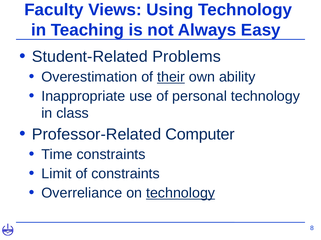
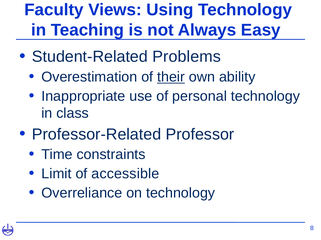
Computer: Computer -> Professor (200, 135)
of constraints: constraints -> accessible (125, 174)
technology underline: present -> none (181, 194)
